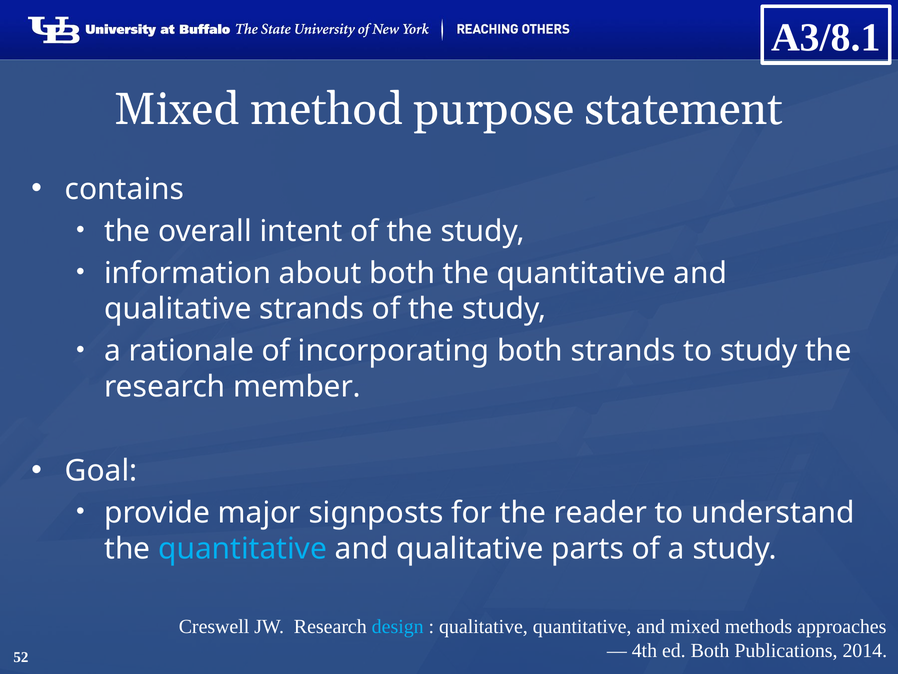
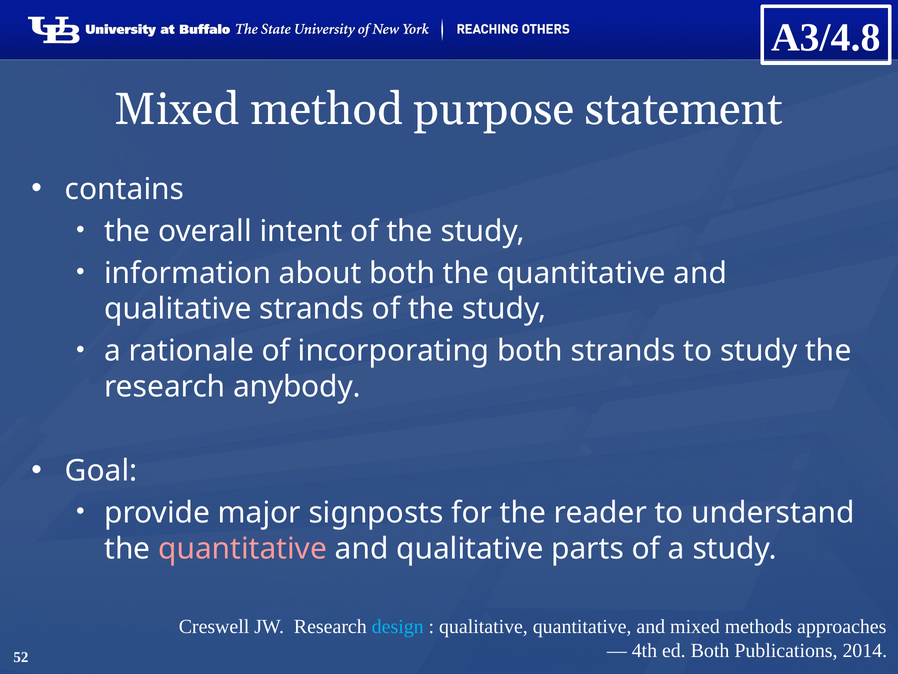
A3/8.1: A3/8.1 -> A3/4.8 (826, 37)
member: member -> anybody (297, 387)
quantitative colour: light blue -> pink (243, 548)
